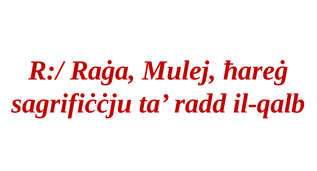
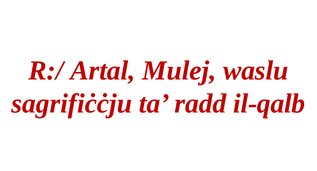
Raġa: Raġa -> Artal (103, 70)
ħareġ: ħareġ -> waslu (256, 70)
